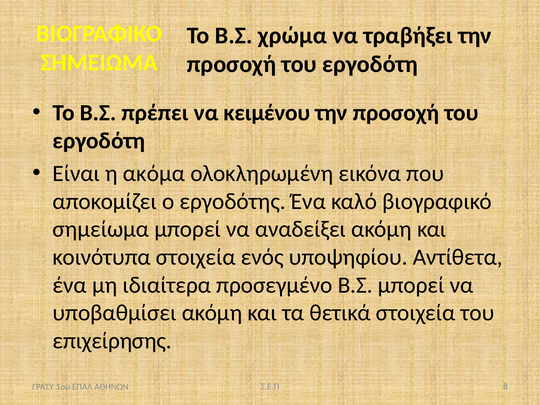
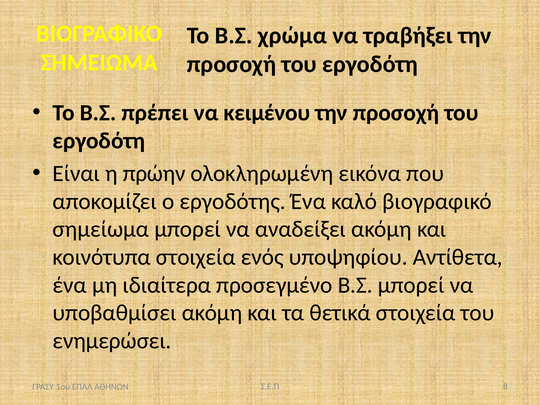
ακόμα: ακόμα -> πρώην (154, 173)
επιχείρησης: επιχείρησης -> ενημερώσει (112, 341)
